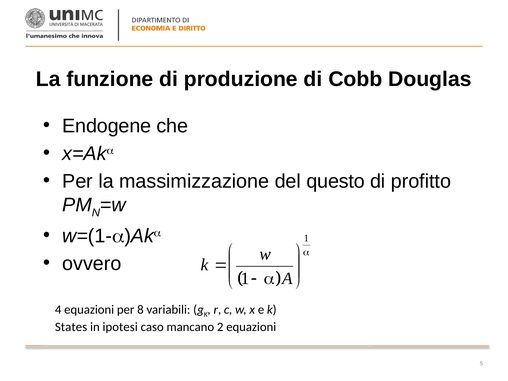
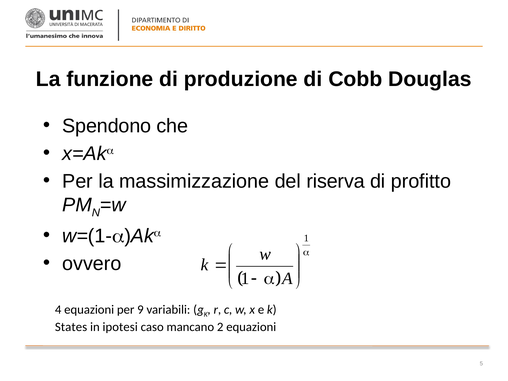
Endogene: Endogene -> Spendono (107, 126)
questo: questo -> riserva (336, 181)
8: 8 -> 9 (140, 310)
